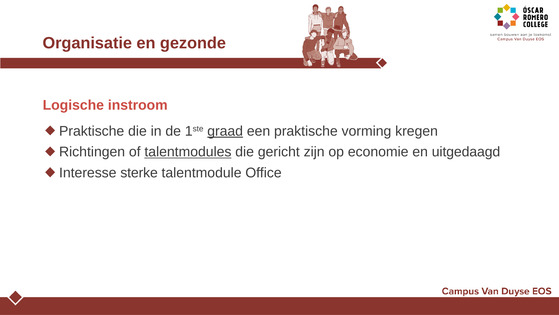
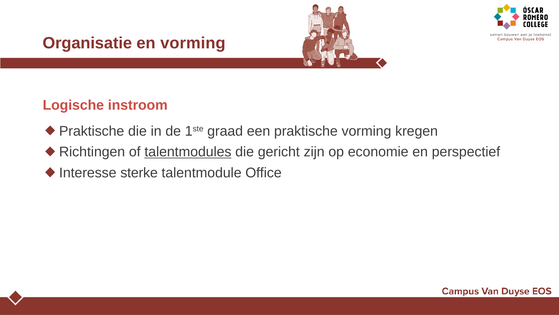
en gezonde: gezonde -> vorming (193, 43)
graad underline: present -> none (225, 131)
uitgedaagd: uitgedaagd -> perspectief (466, 152)
